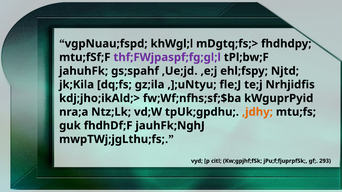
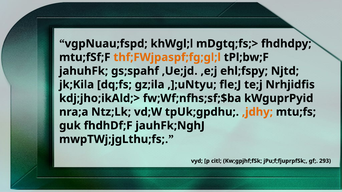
thf;FWjpaspf;fg;gl;l colour: purple -> orange (167, 57)
